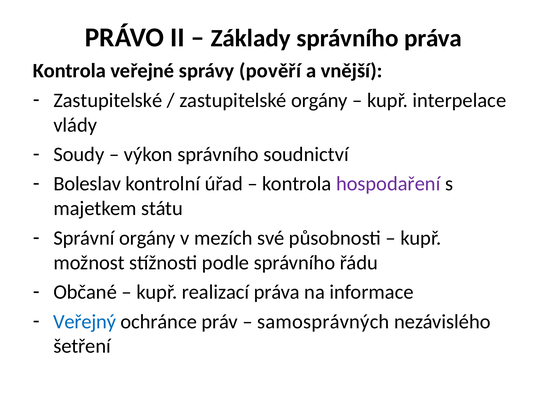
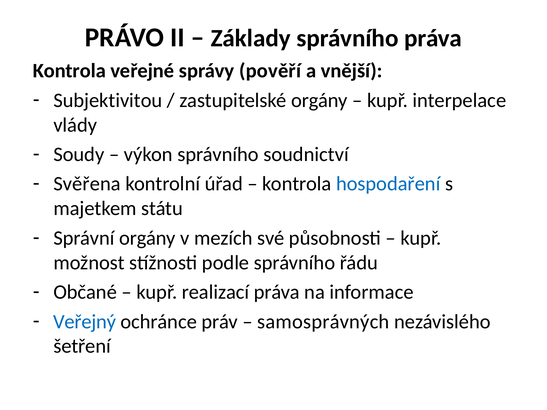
Zastupitelské: Zastupitelské -> Subjektivitou (108, 100)
Boleslav: Boleslav -> Svěřena (87, 184)
hospodaření colour: purple -> blue (388, 184)
